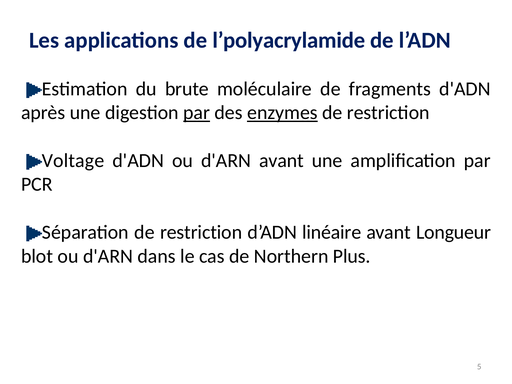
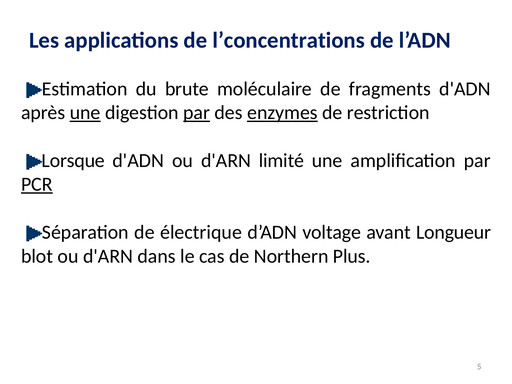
l’polyacrylamide: l’polyacrylamide -> l’concentrations (289, 40)
une underline: none -> present (85, 113)
Voltage: Voltage -> Lorsque (73, 161)
d'ARN avant: avant -> limité (281, 161)
PCR underline: none -> present (37, 184)
Séparation de restriction: restriction -> électrique (201, 232)
linéaire: linéaire -> voltage (332, 232)
